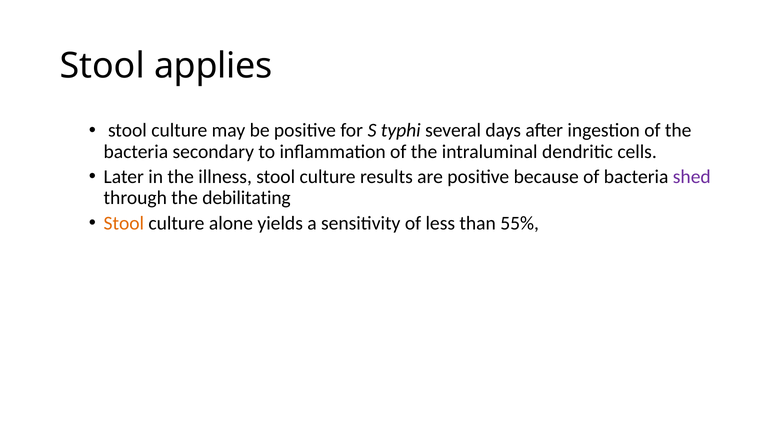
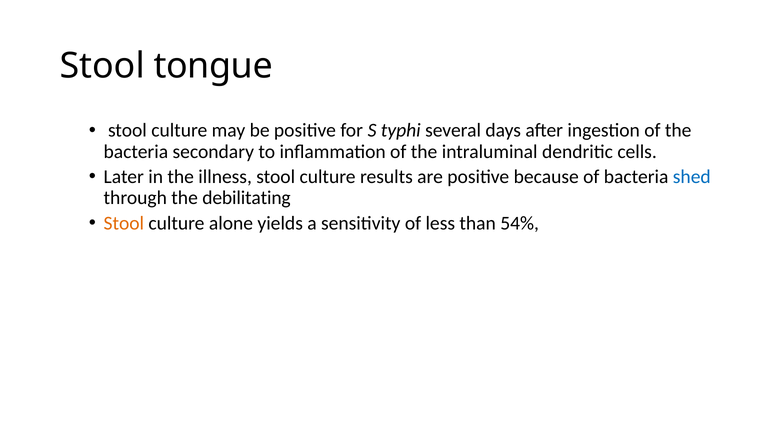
applies: applies -> tongue (213, 66)
shed colour: purple -> blue (692, 177)
55%: 55% -> 54% (520, 223)
